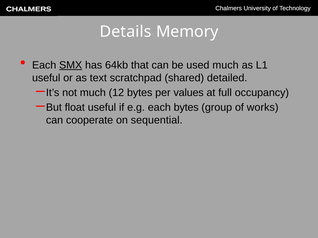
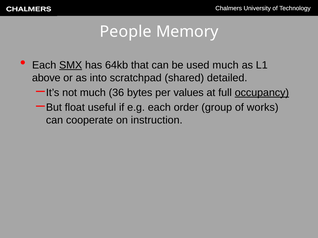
Details: Details -> People (126, 32)
useful: useful -> above (46, 78)
text: text -> into (98, 78)
12: 12 -> 36 (116, 93)
occupancy underline: none -> present (262, 93)
each bytes: bytes -> order (186, 108)
sequential: sequential -> instruction (157, 120)
